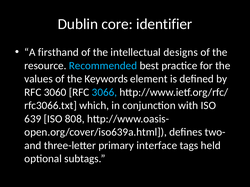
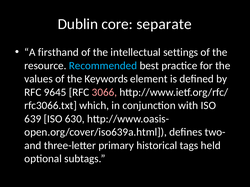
identifier: identifier -> separate (164, 24)
designs: designs -> settings (181, 52)
3060: 3060 -> 9645 (55, 92)
3066 colour: light blue -> pink (104, 92)
808: 808 -> 630 (75, 119)
interface: interface -> historical (157, 146)
